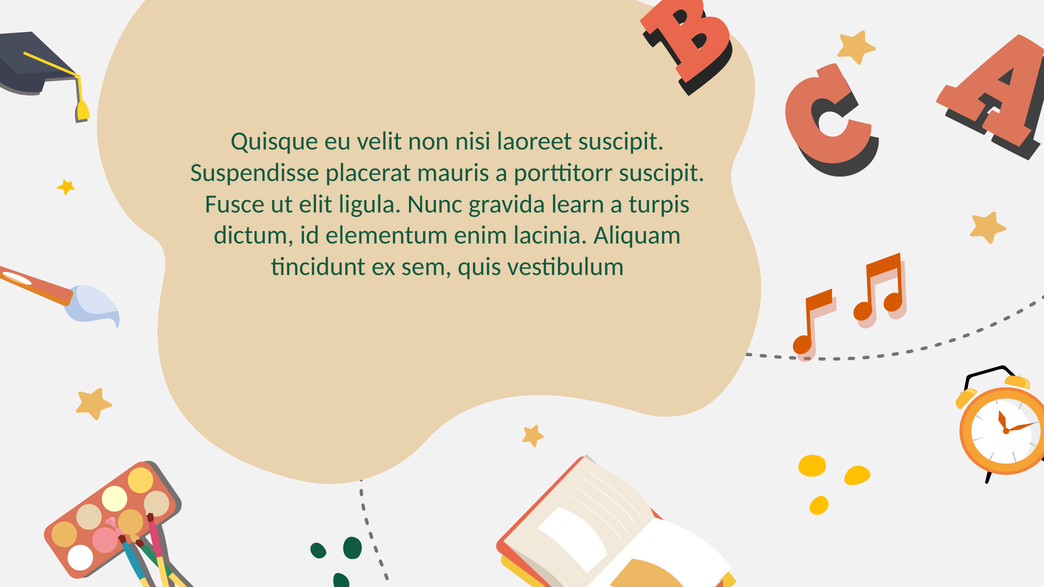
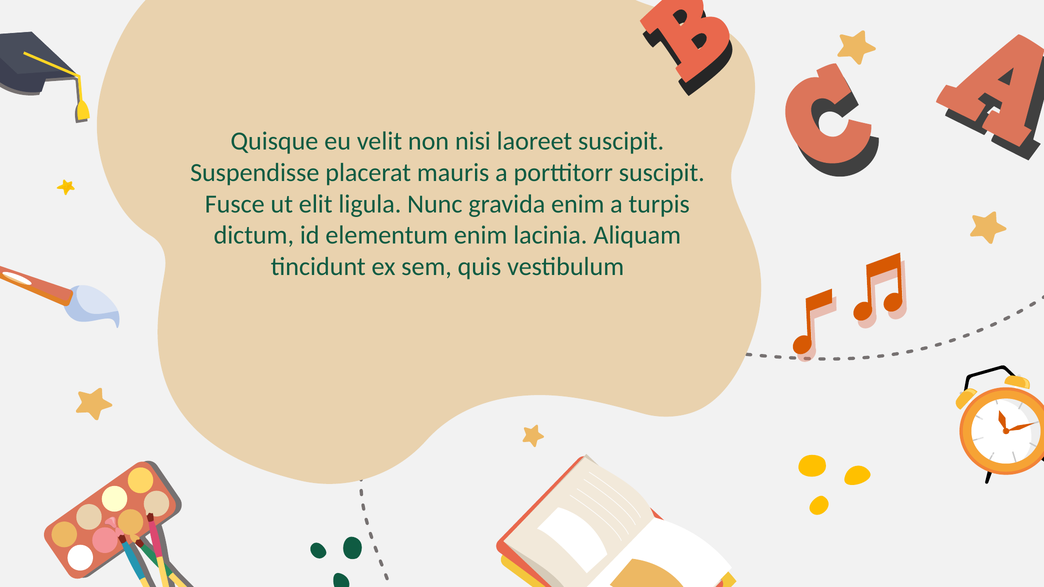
gravida learn: learn -> enim (578, 204)
